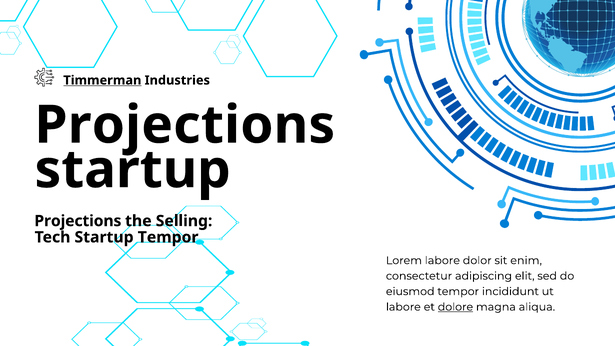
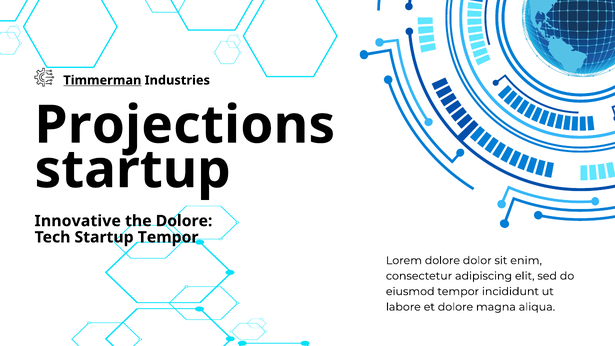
Projections: Projections -> Innovative (78, 221)
the Selling: Selling -> Dolore (184, 221)
Lorem labore: labore -> dolore (442, 260)
dolore underline: present -> none (455, 307)
